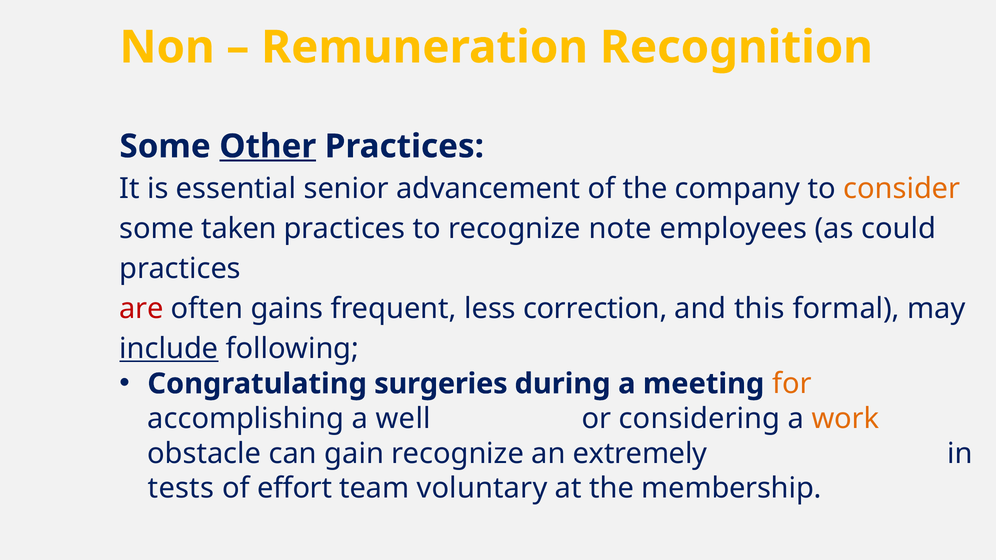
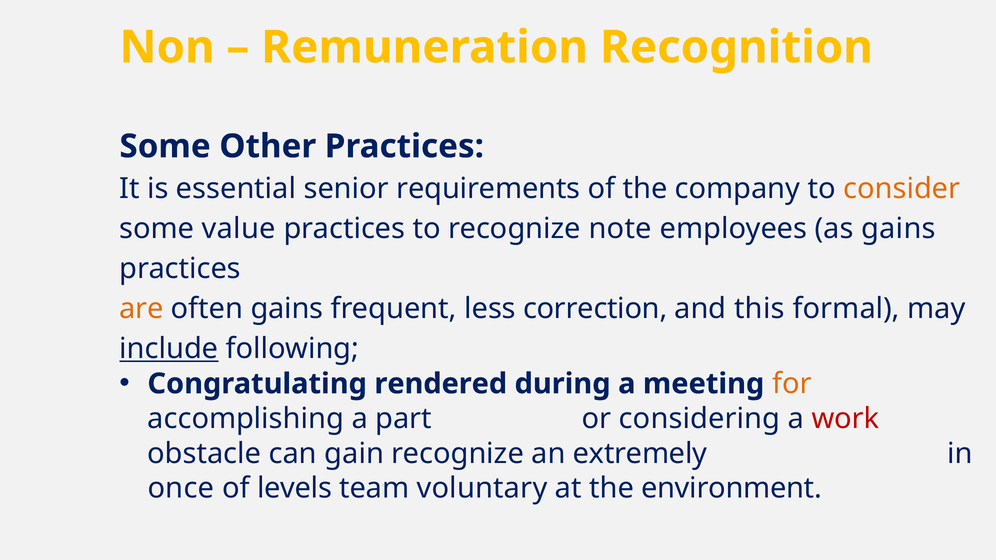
Other underline: present -> none (268, 146)
advancement: advancement -> requirements (488, 189)
taken: taken -> value (239, 229)
as could: could -> gains (898, 229)
are colour: red -> orange (142, 309)
surgeries: surgeries -> rendered (441, 384)
well: well -> part (403, 419)
work colour: orange -> red (845, 419)
tests: tests -> once (181, 489)
effort: effort -> levels (295, 489)
membership: membership -> environment (732, 489)
